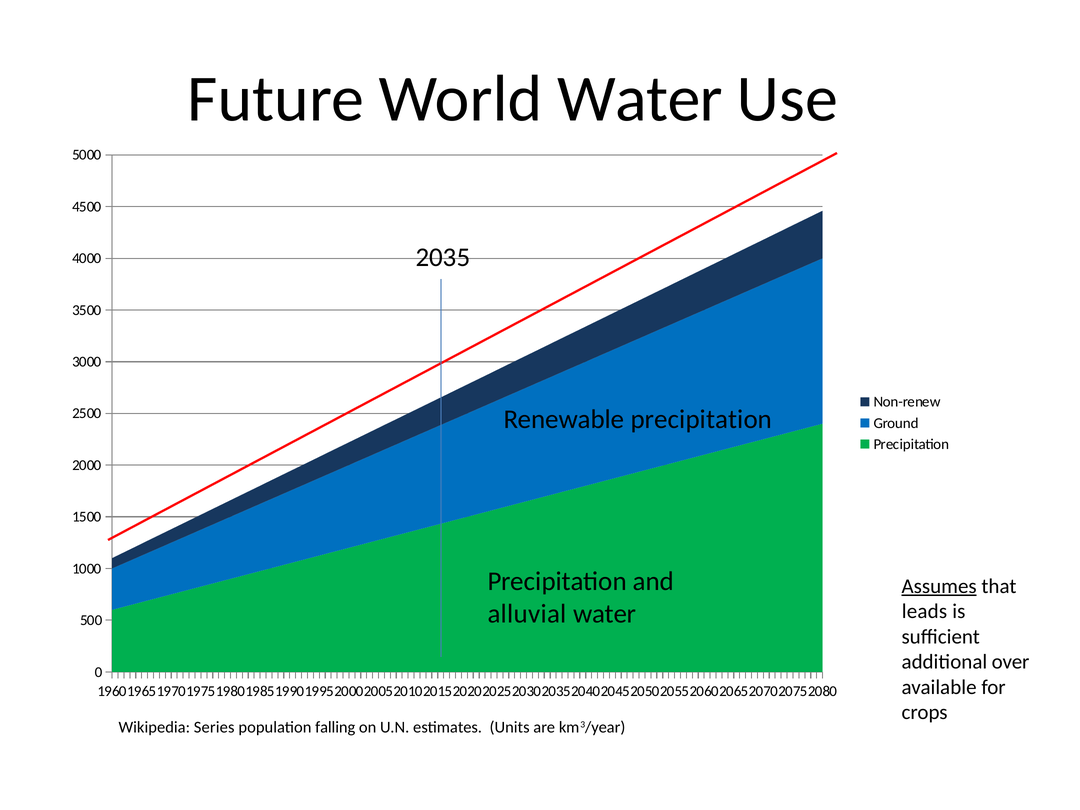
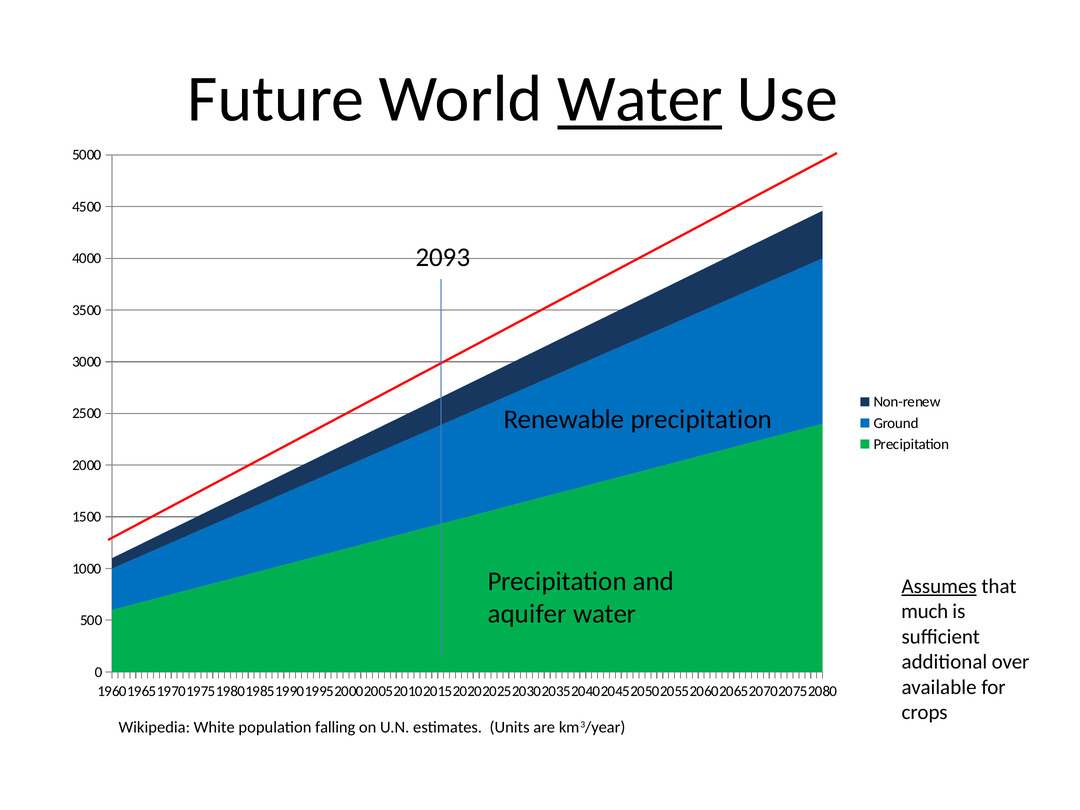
Water underline: none -> present (640, 99)
2035: 2035 -> 2093 (443, 257)
alluvial: alluvial -> aquifer (527, 614)
leads: leads -> much (925, 612)
Series: Series -> White (214, 727)
